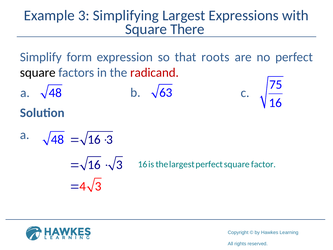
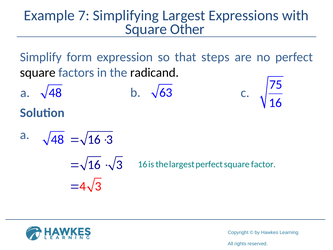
Example 3: 3 -> 7 (84, 15)
There: There -> Other (187, 29)
roots: roots -> steps (215, 57)
radicand colour: red -> black (154, 72)
